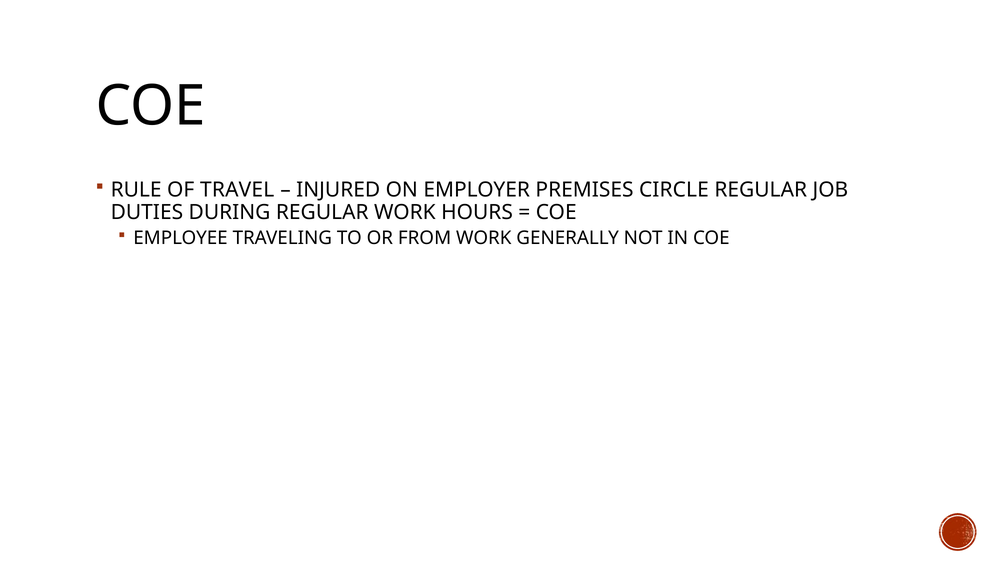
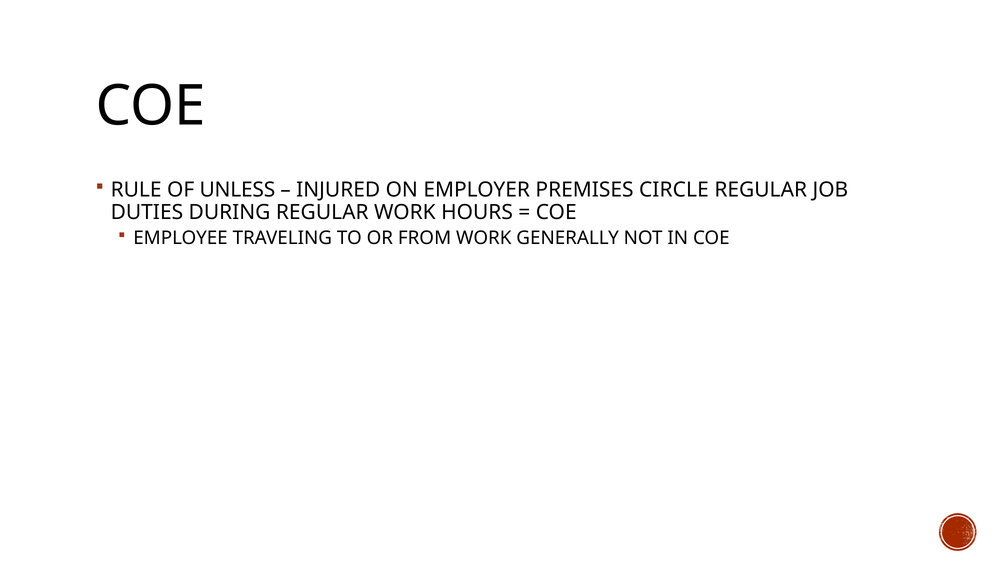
TRAVEL: TRAVEL -> UNLESS (237, 190)
